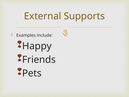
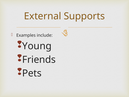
Happy: Happy -> Young (37, 46)
